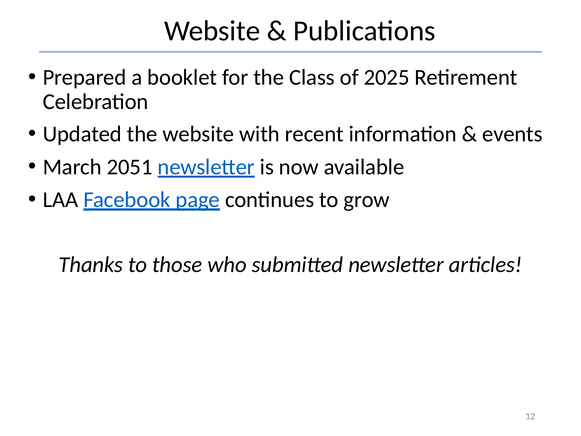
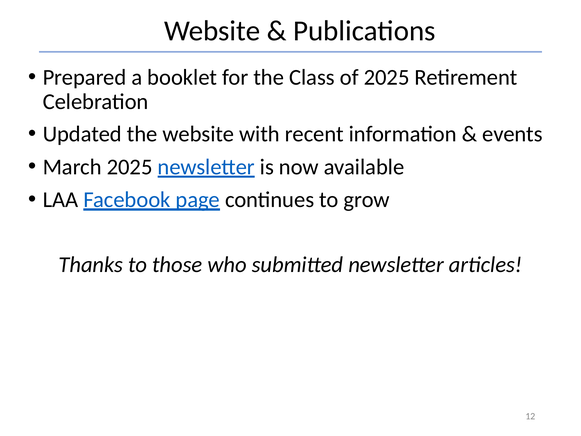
March 2051: 2051 -> 2025 (130, 167)
